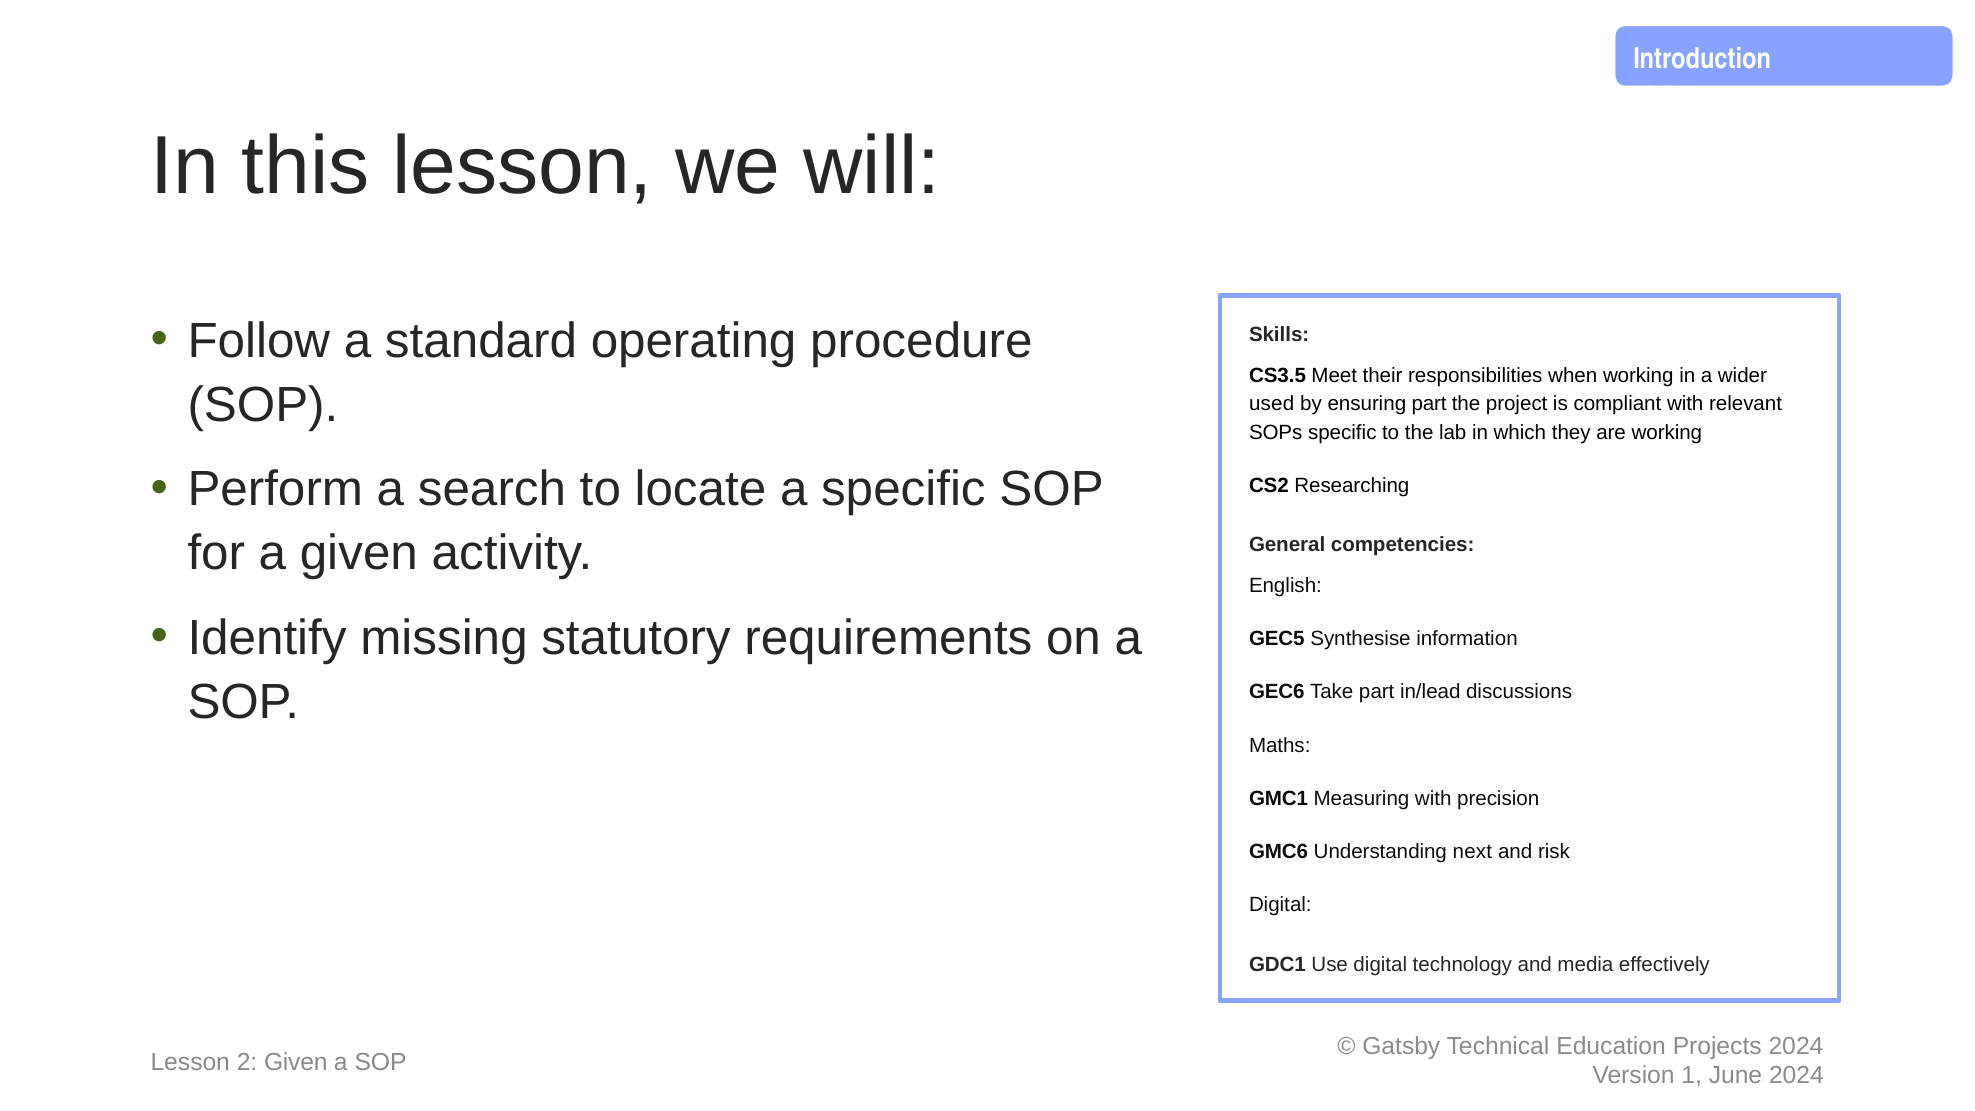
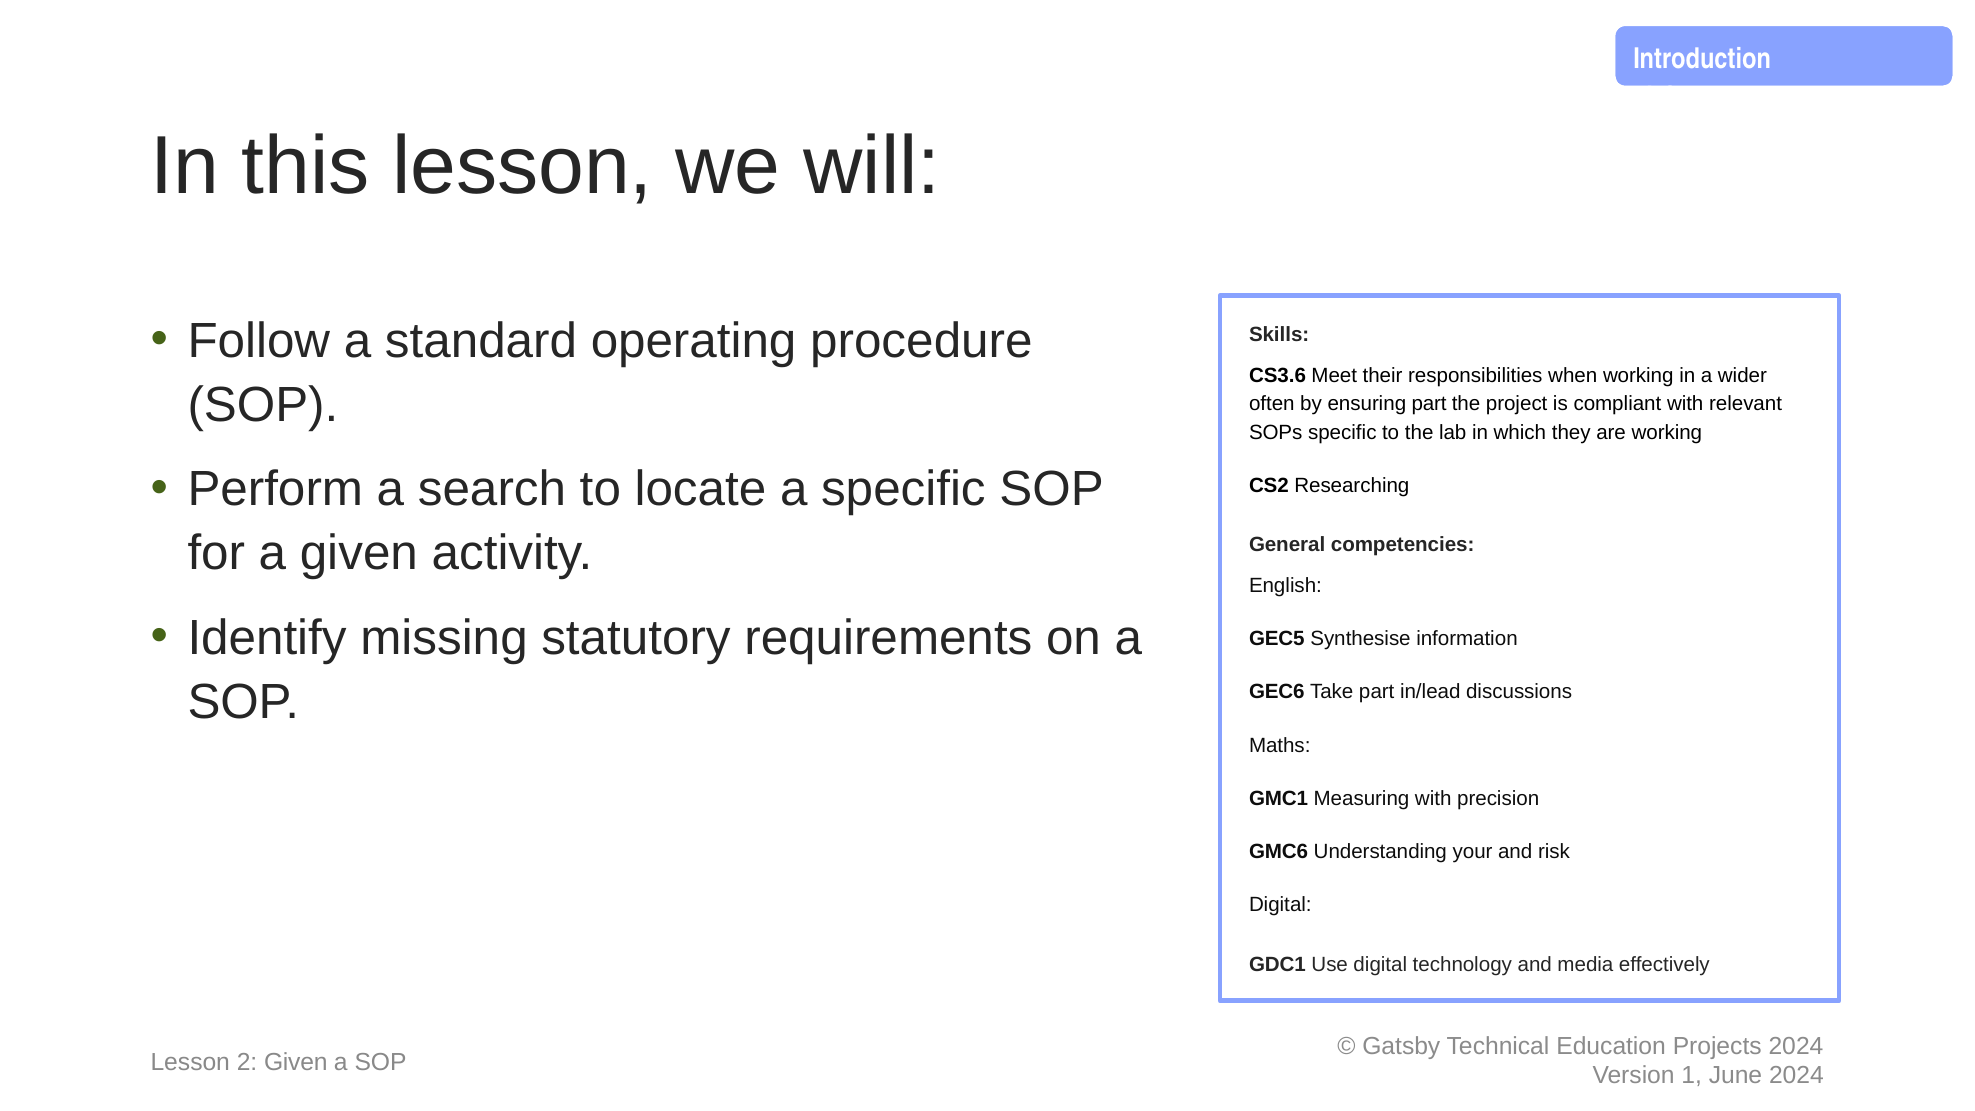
CS3.5: CS3.5 -> CS3.6 (1277, 376)
used: used -> often (1272, 404)
next: next -> your (1473, 851)
